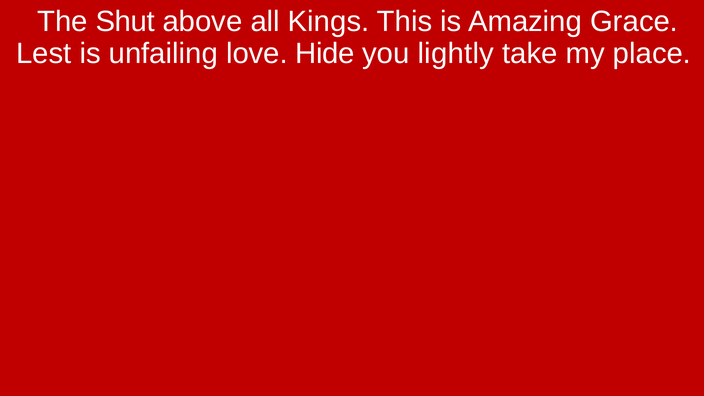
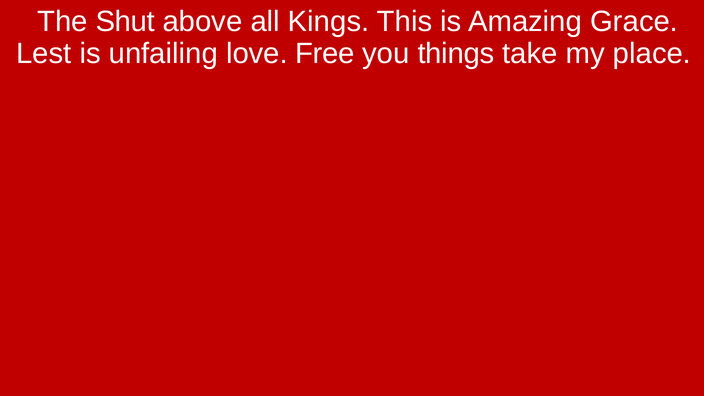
Hide: Hide -> Free (325, 53)
lightly: lightly -> things (456, 53)
